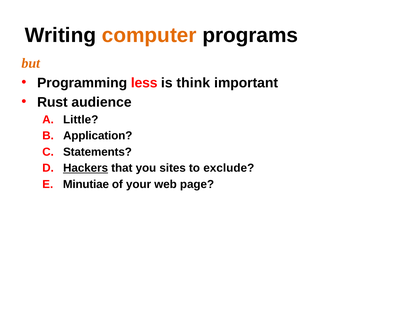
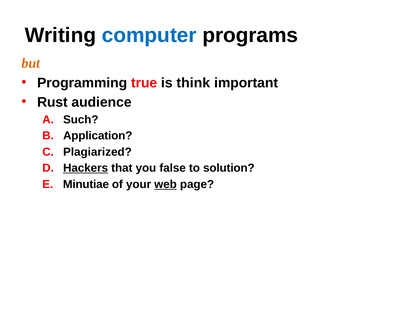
computer colour: orange -> blue (149, 35)
less: less -> true (144, 83)
Little: Little -> Such (81, 120)
Statements: Statements -> Plagiarized (97, 152)
sites: sites -> false (173, 168)
exclude: exclude -> solution (229, 168)
web underline: none -> present (166, 184)
